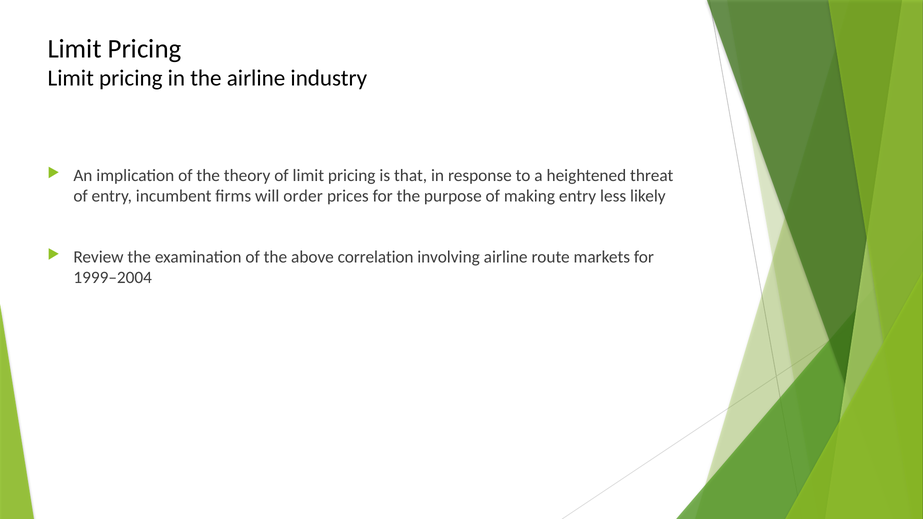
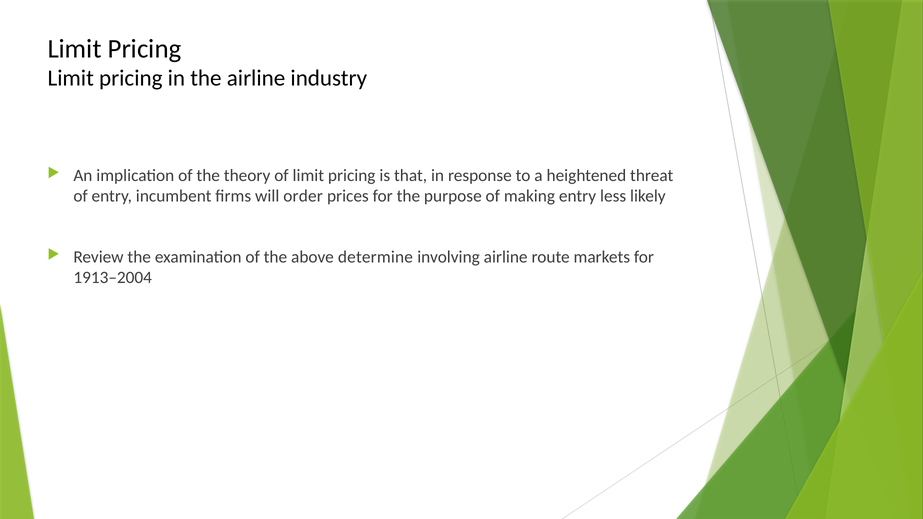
correlation: correlation -> determine (375, 257)
1999–2004: 1999–2004 -> 1913–2004 (113, 278)
